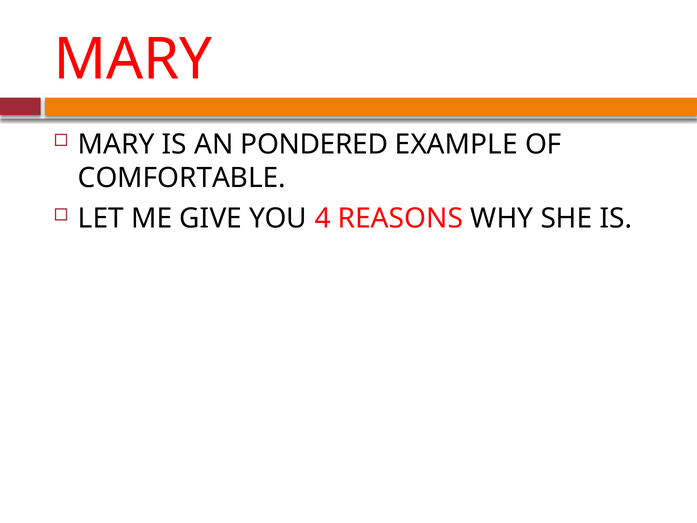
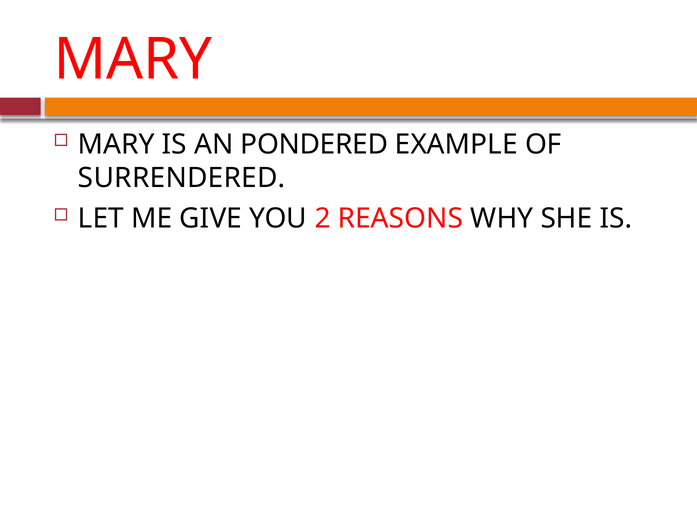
COMFORTABLE: COMFORTABLE -> SURRENDERED (182, 178)
4: 4 -> 2 (323, 218)
